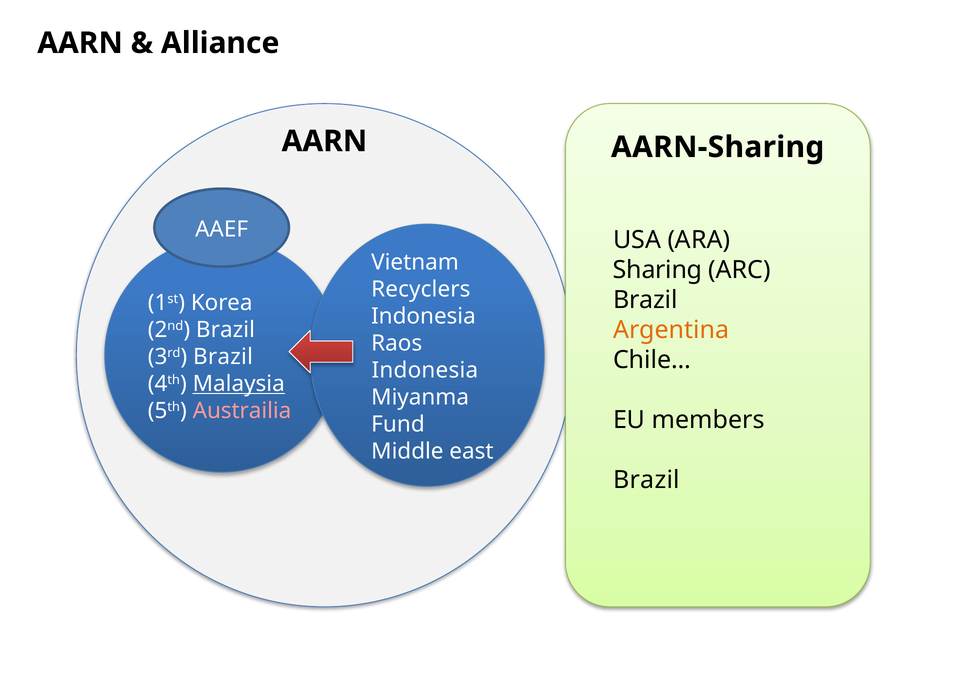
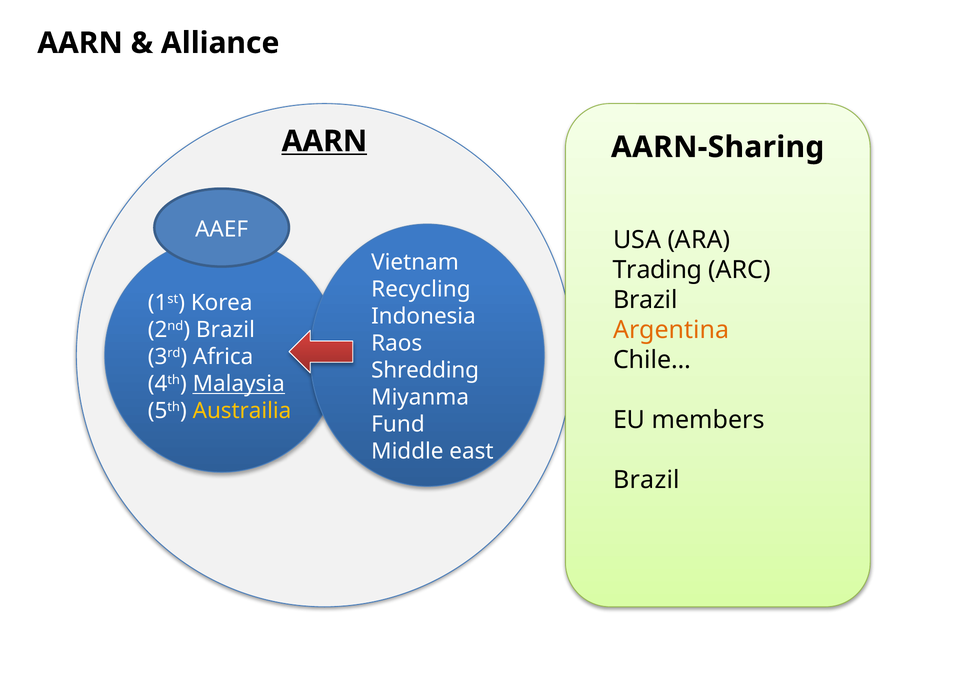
AARN underline: none -> present (324, 141)
Sharing: Sharing -> Trading (658, 270)
Recyclers: Recyclers -> Recycling (421, 289)
3rd Brazil: Brazil -> Africa (223, 357)
Indonesia: Indonesia -> Shredding (425, 370)
Austrailia colour: pink -> yellow (242, 411)
